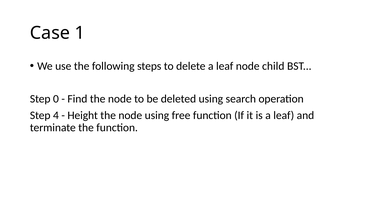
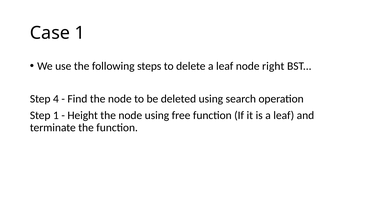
child: child -> right (273, 66)
0: 0 -> 4 (56, 99)
Step 4: 4 -> 1 (56, 116)
